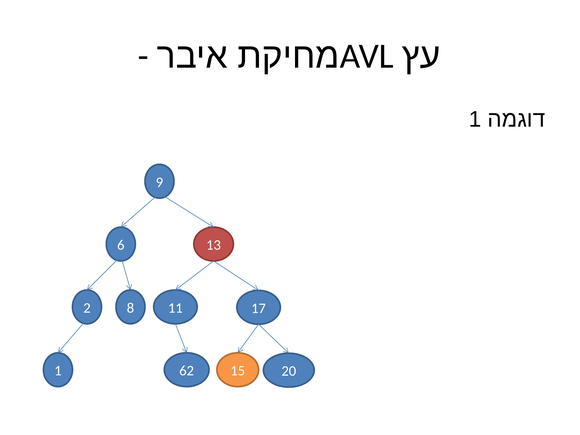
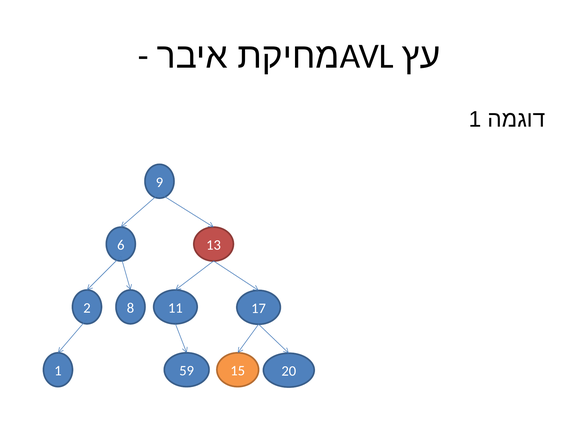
62: 62 -> 59 (187, 371)
